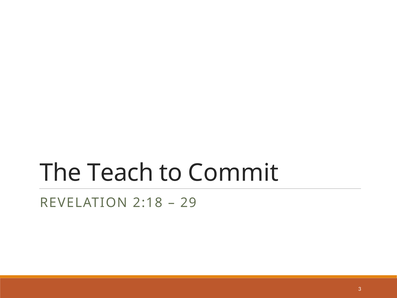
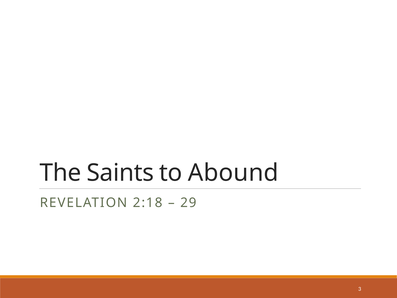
Teach: Teach -> Saints (120, 173)
Commit: Commit -> Abound (233, 173)
